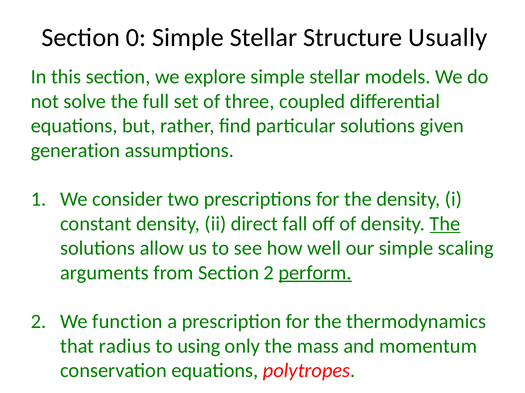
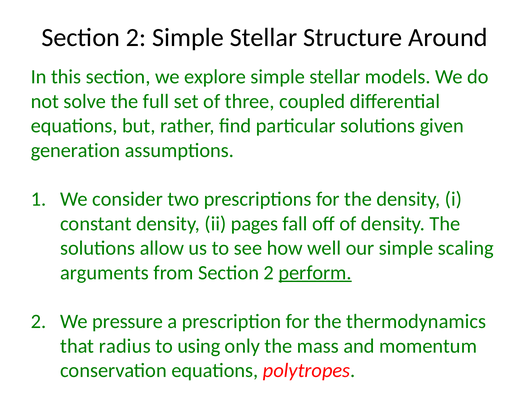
0: 0 -> 2 (136, 37)
Usually: Usually -> Around (448, 37)
direct: direct -> pages (255, 224)
The underline: present -> none (445, 224)
function: function -> pressure (128, 322)
